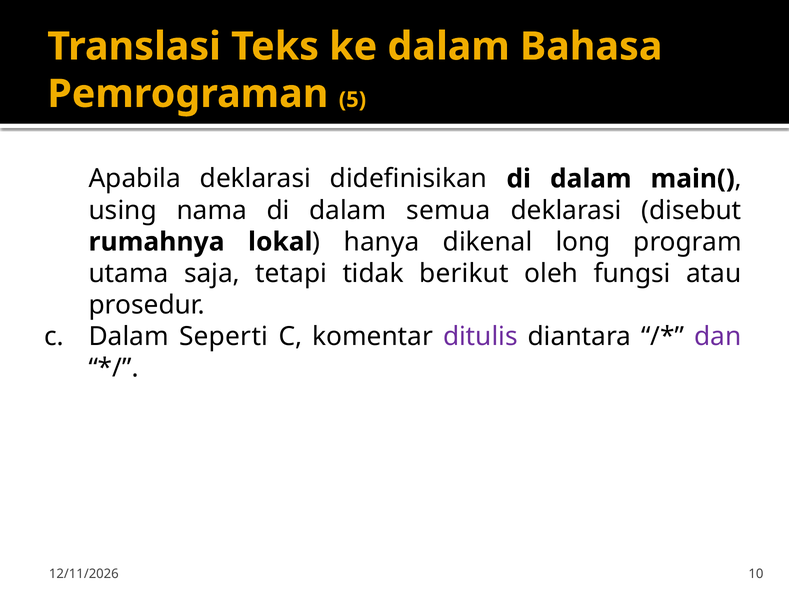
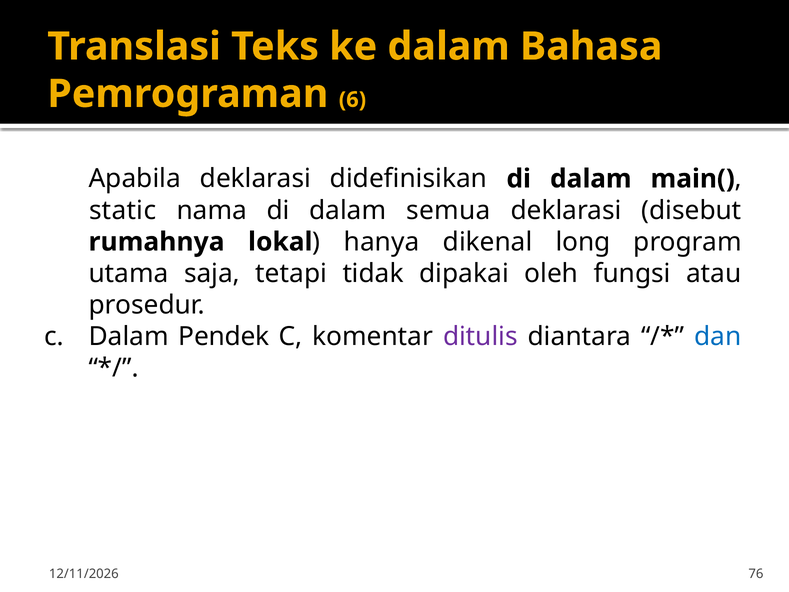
5: 5 -> 6 (352, 100)
using: using -> static (123, 210)
berikut: berikut -> dipakai (464, 273)
Seperti: Seperti -> Pendek (224, 336)
dan colour: purple -> blue (718, 336)
10: 10 -> 76 (756, 573)
